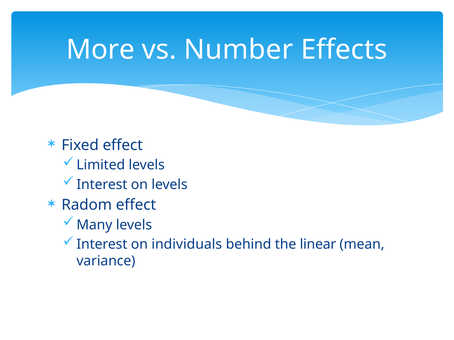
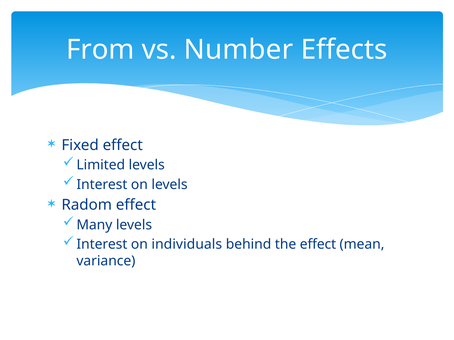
More: More -> From (100, 50)
the linear: linear -> effect (318, 245)
